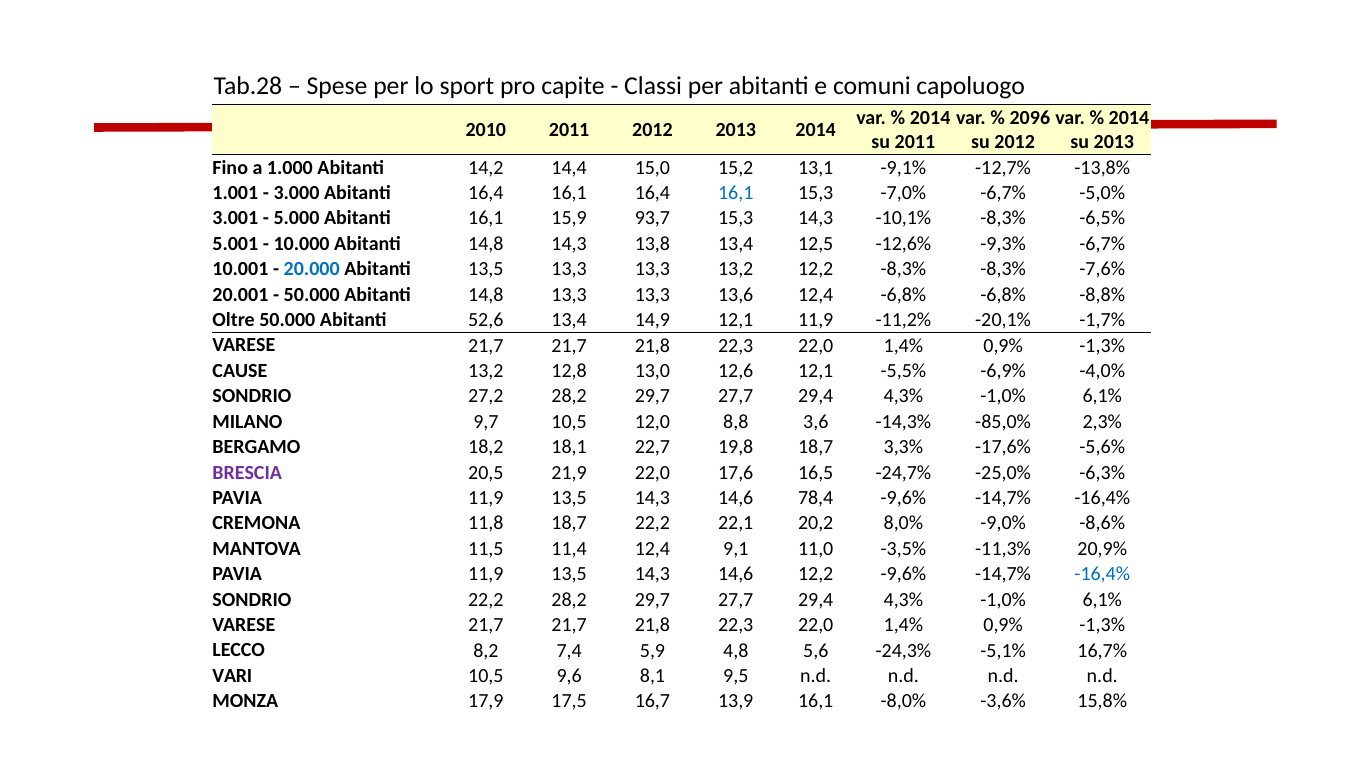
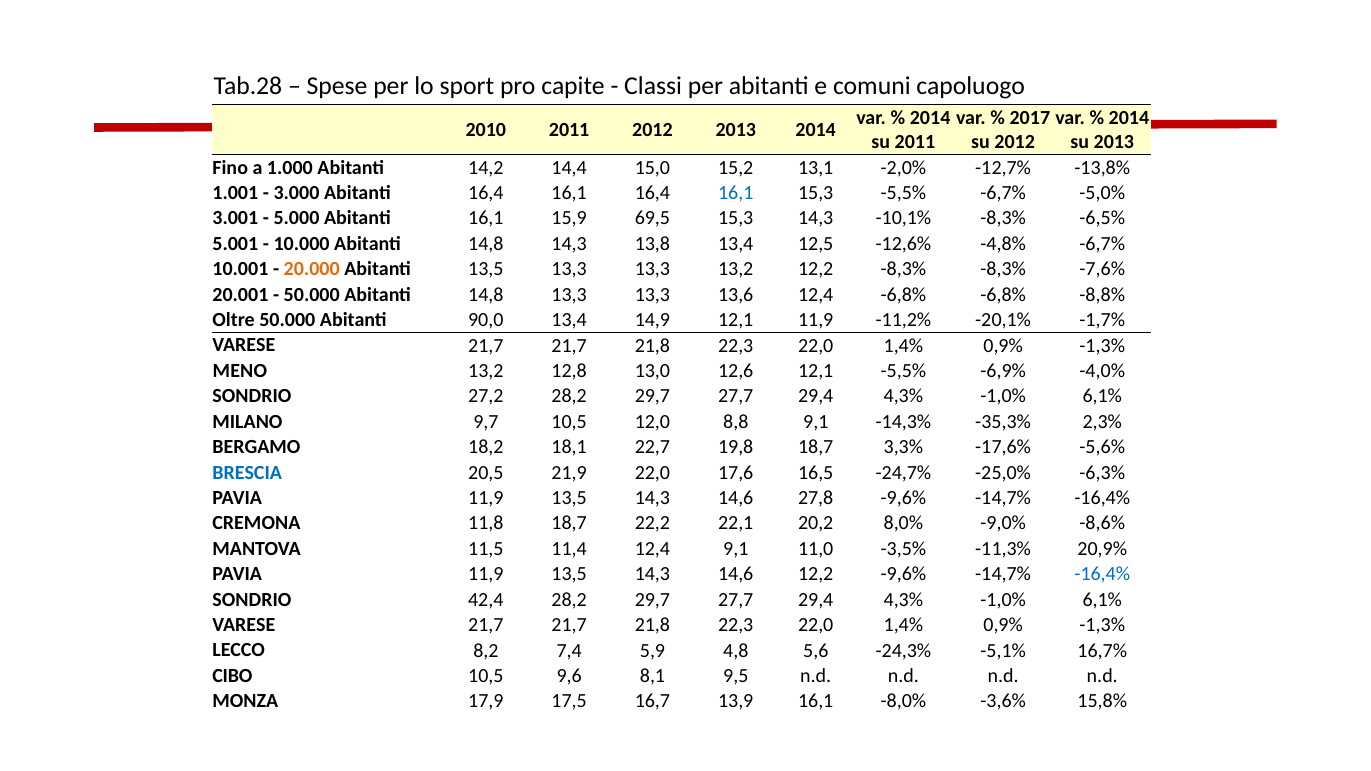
2096: 2096 -> 2017 (1030, 118)
-9,1%: -9,1% -> -2,0% (903, 168)
15,3 -7,0%: -7,0% -> -5,5% (903, 193)
93,7: 93,7 -> 69,5 (652, 218)
-9,3%: -9,3% -> -4,8% (1003, 244)
20.000 colour: blue -> orange (312, 269)
52,6: 52,6 -> 90,0 (486, 320)
CAUSE: CAUSE -> MENO (240, 371)
8,8 3,6: 3,6 -> 9,1 (816, 422)
-85,0%: -85,0% -> -35,3% (1003, 422)
BRESCIA colour: purple -> blue (247, 473)
78,4: 78,4 -> 27,8 (816, 498)
SONDRIO 22,2: 22,2 -> 42,4 (486, 600)
VARI: VARI -> CIBO (232, 676)
